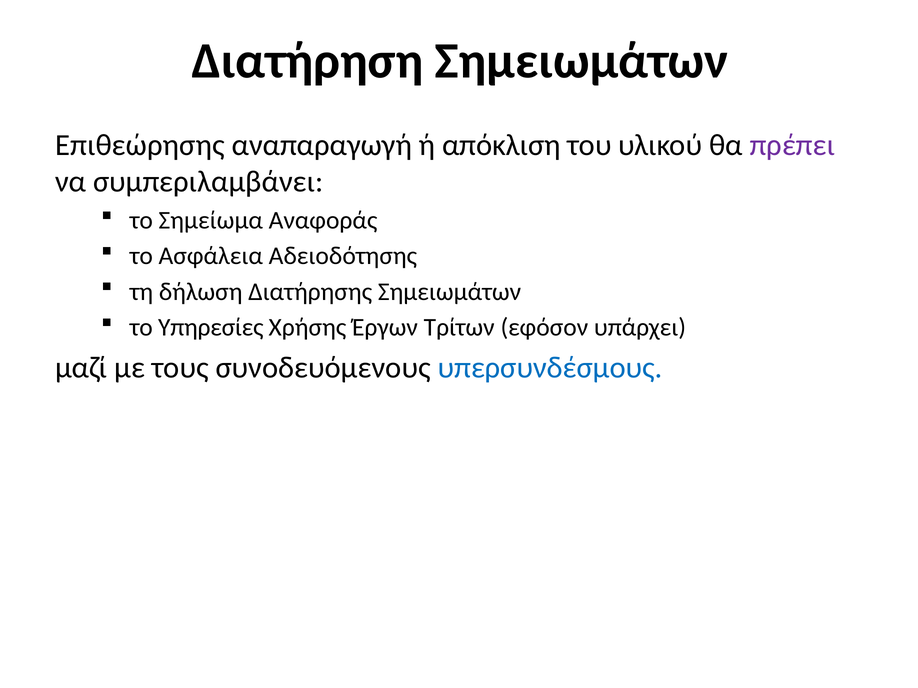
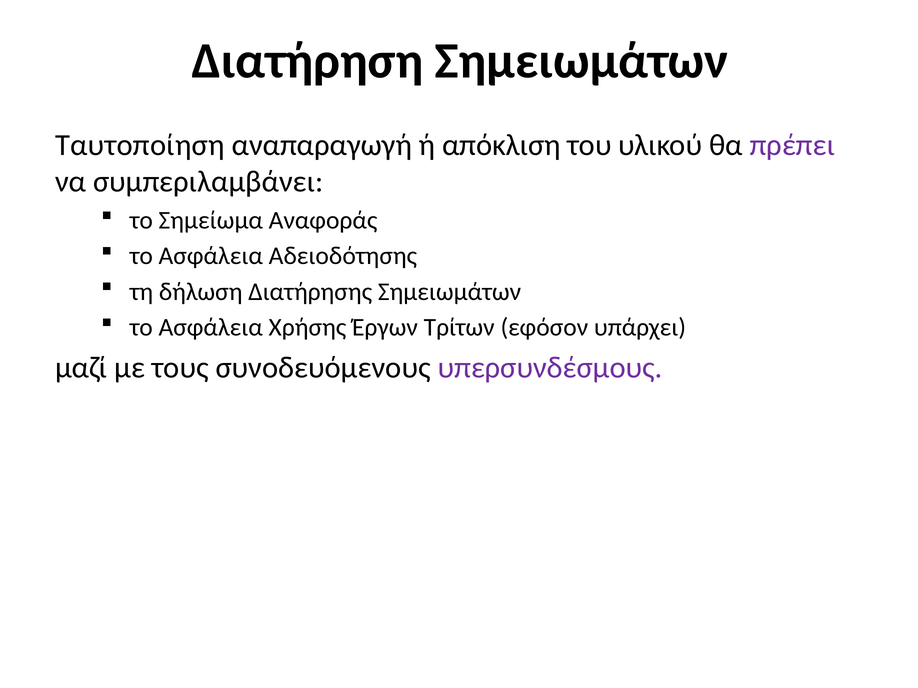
Επιθεώρησης: Επιθεώρησης -> Ταυτοποίηση (140, 145)
Υπηρεσίες: Υπηρεσίες -> Ασφάλεια (211, 328)
υπερσυνδέσμους colour: blue -> purple (550, 368)
